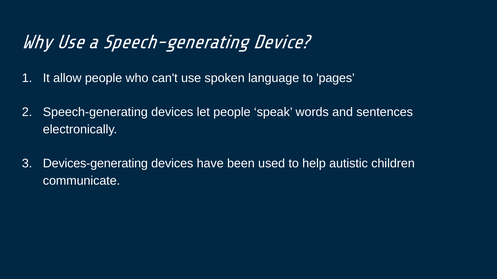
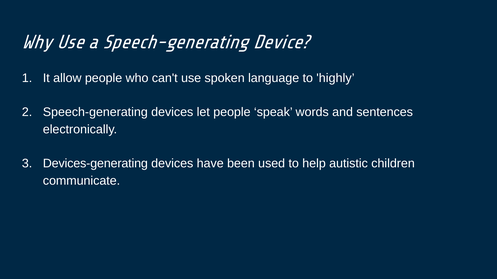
pages: pages -> highly (335, 78)
